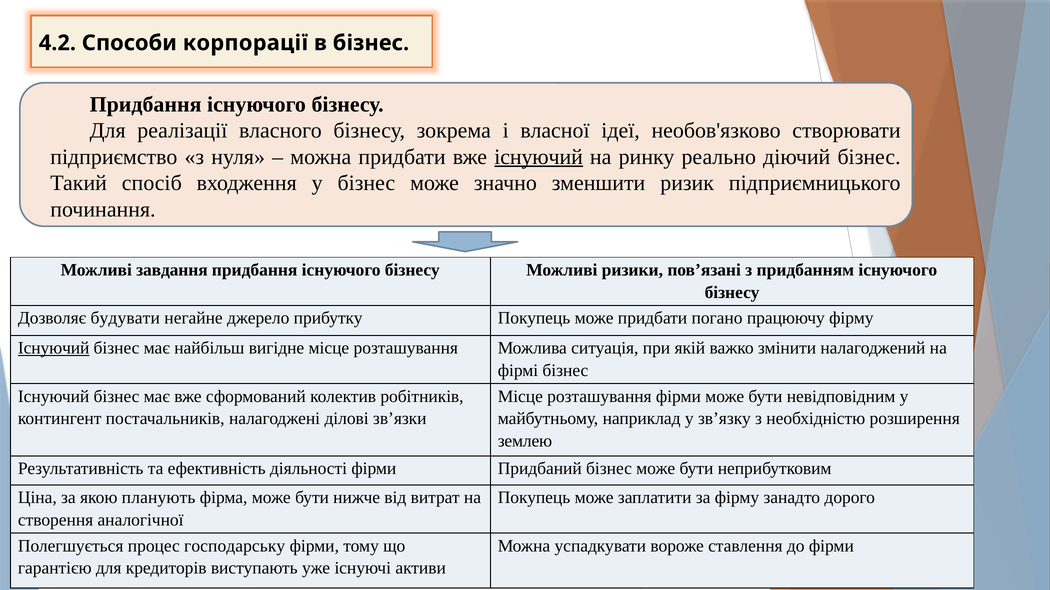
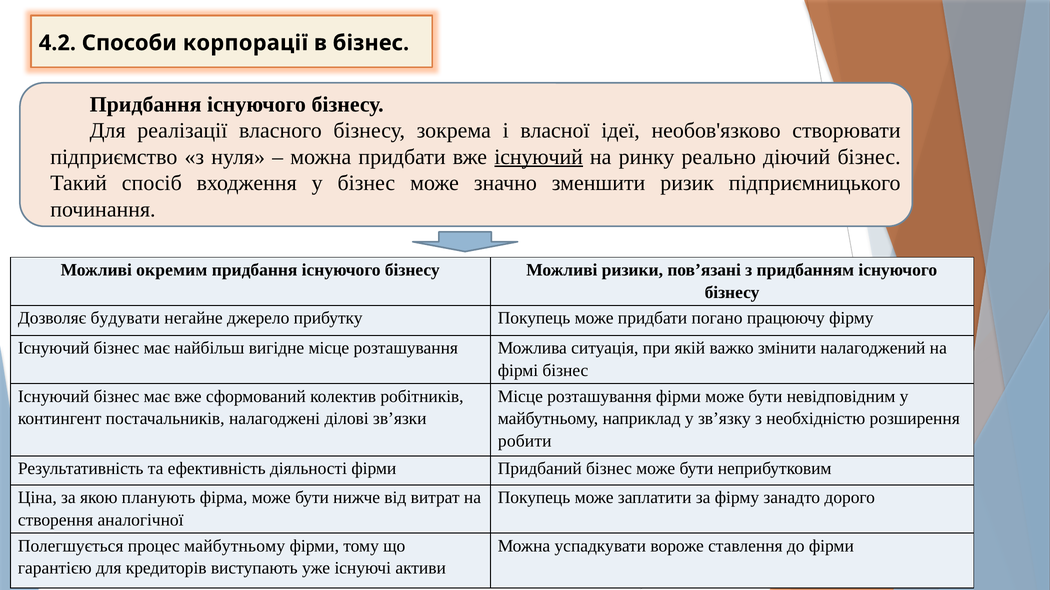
завдання: завдання -> окремим (172, 270)
Існуючий underline: present -> none (54, 348)
землею: землею -> робити (525, 441)
процес господарську: господарську -> майбутньому (235, 546)
